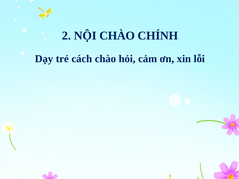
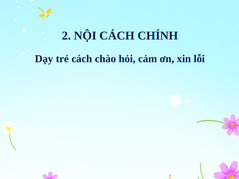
NỘI CHÀO: CHÀO -> CÁCH (117, 36)
